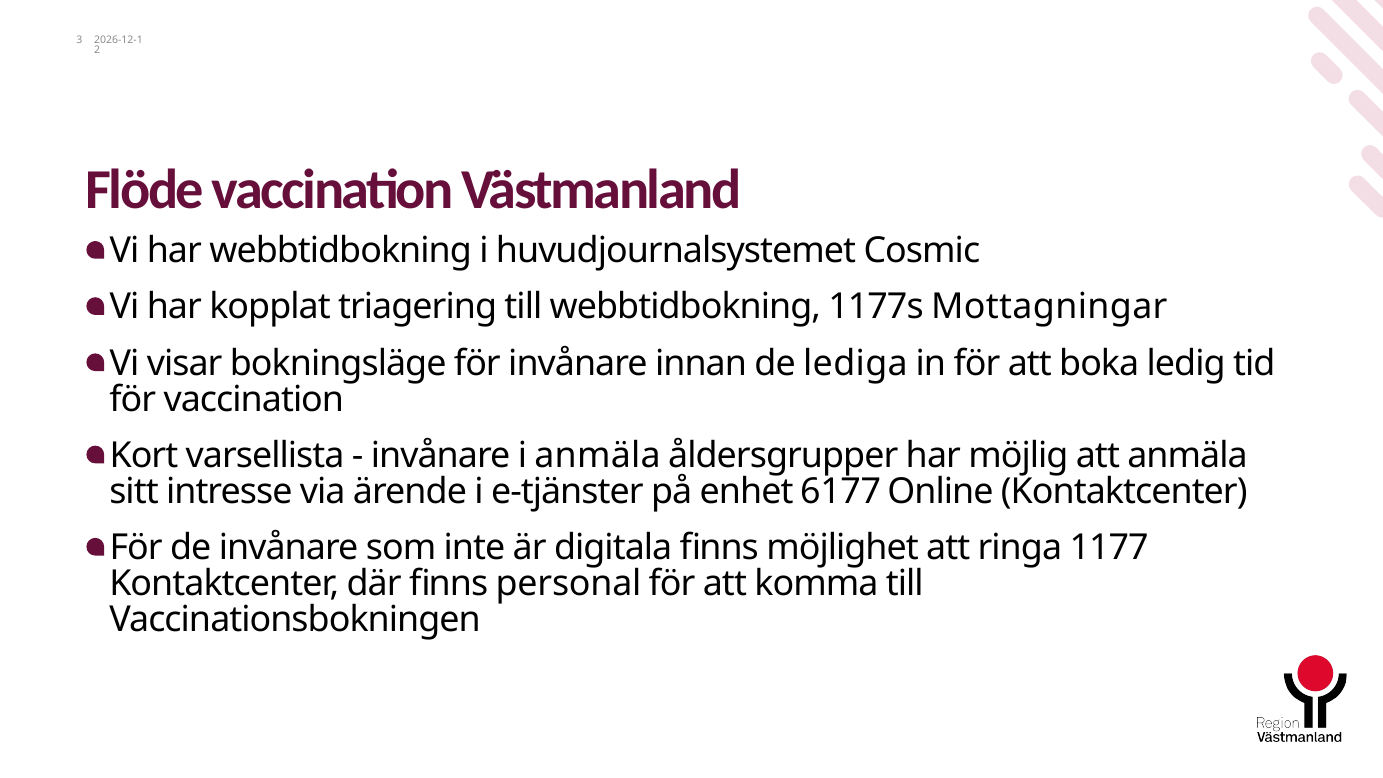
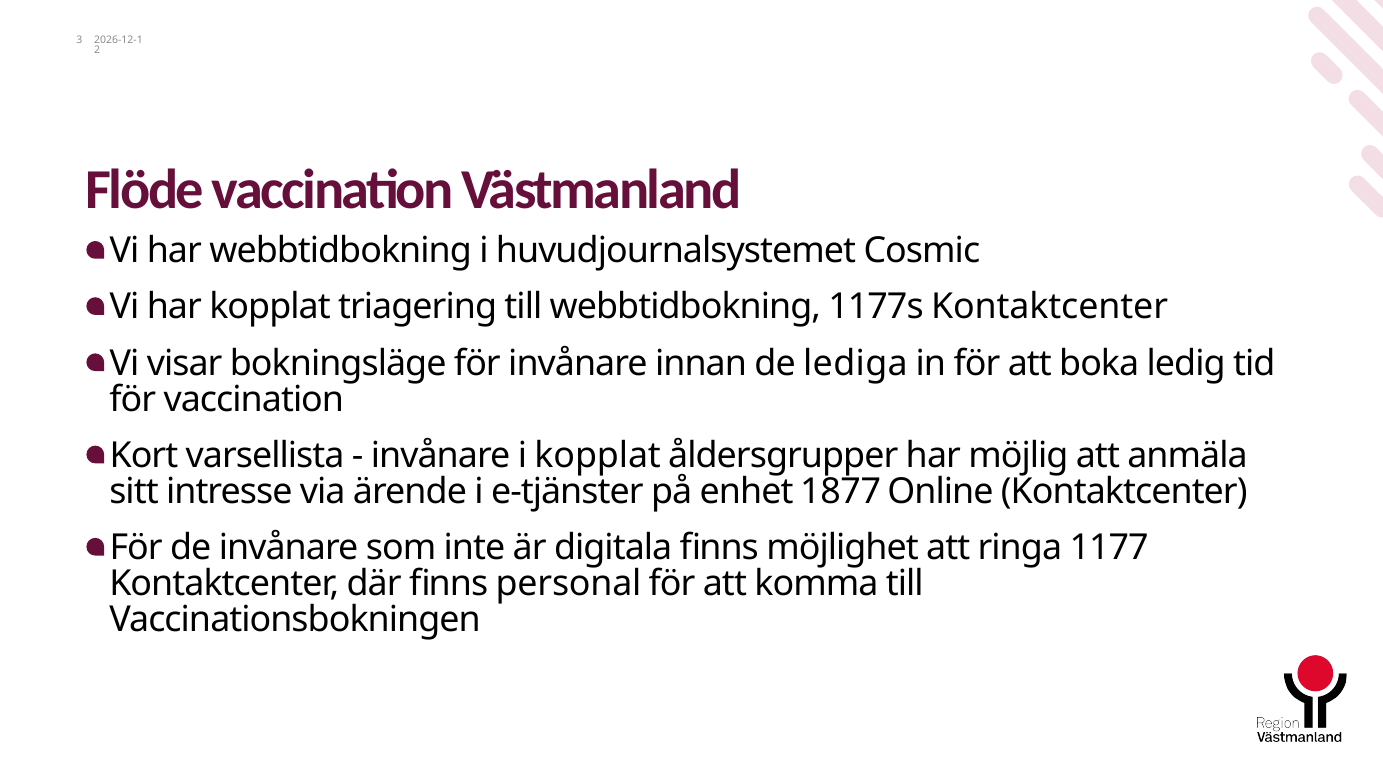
1177s Mottagningar: Mottagningar -> Kontaktcenter (1050, 307)
i anmäla: anmäla -> kopplat (598, 456)
6177: 6177 -> 1877 (841, 492)
